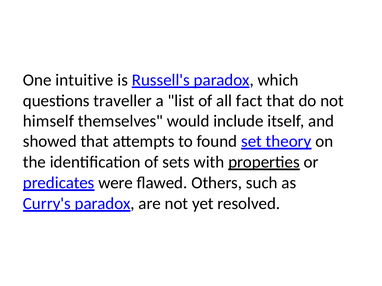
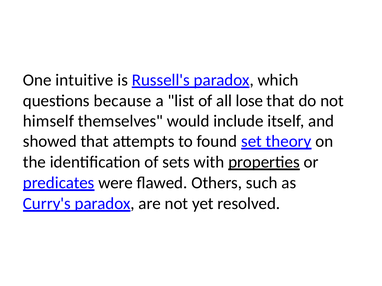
traveller: traveller -> because (123, 101)
fact: fact -> lose (249, 101)
